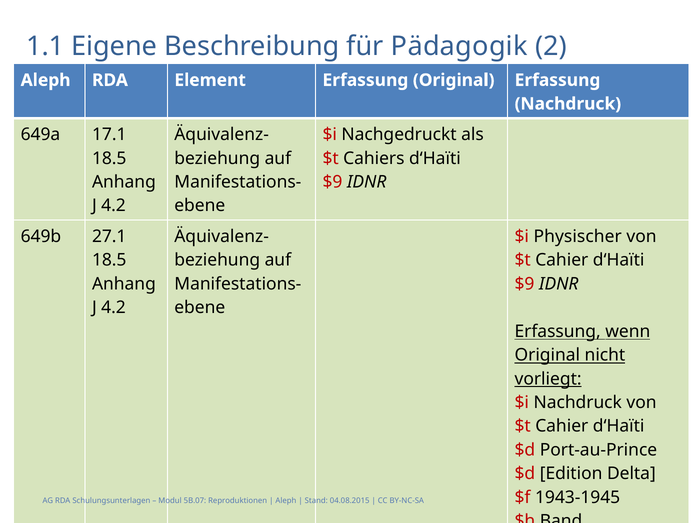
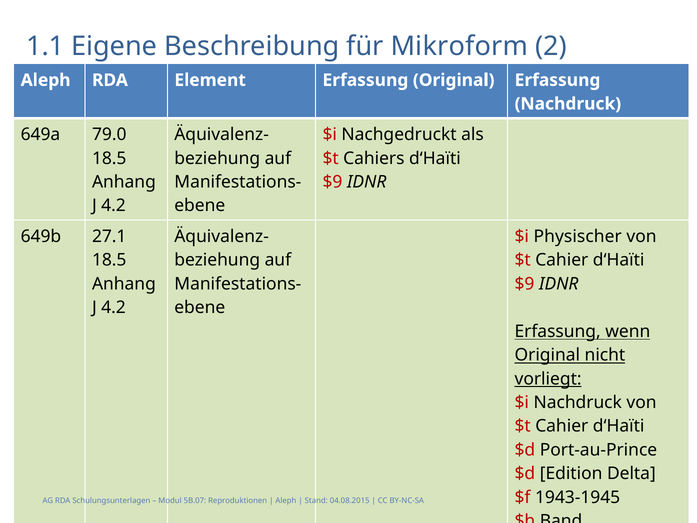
Pädagogik: Pädagogik -> Mikroform (459, 46)
17.1: 17.1 -> 79.0 (109, 135)
